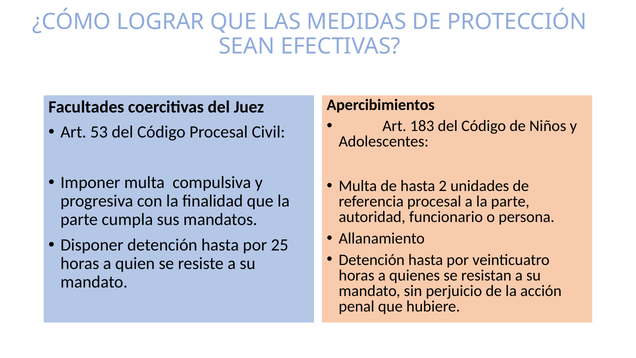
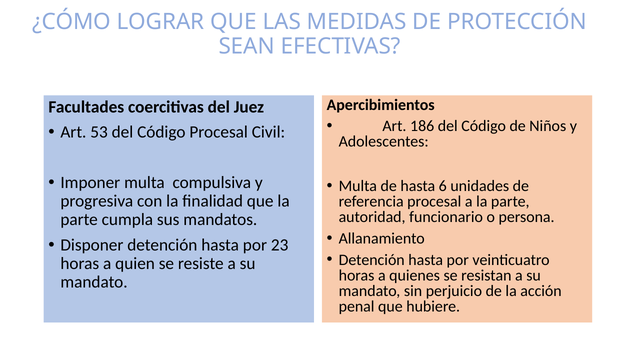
183: 183 -> 186 (422, 126)
2: 2 -> 6 (443, 186)
25: 25 -> 23 (280, 245)
